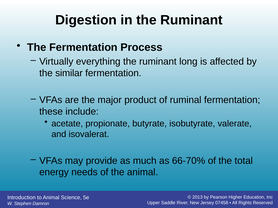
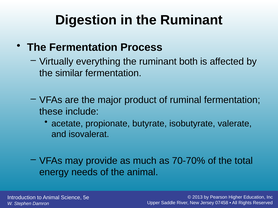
long: long -> both (188, 62)
66-70%: 66-70% -> 70-70% (189, 161)
